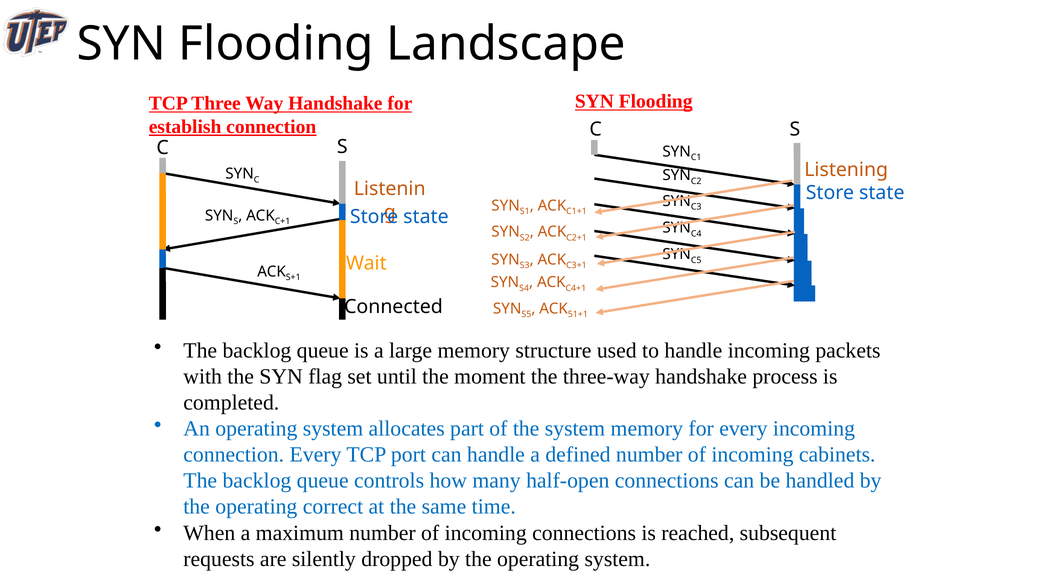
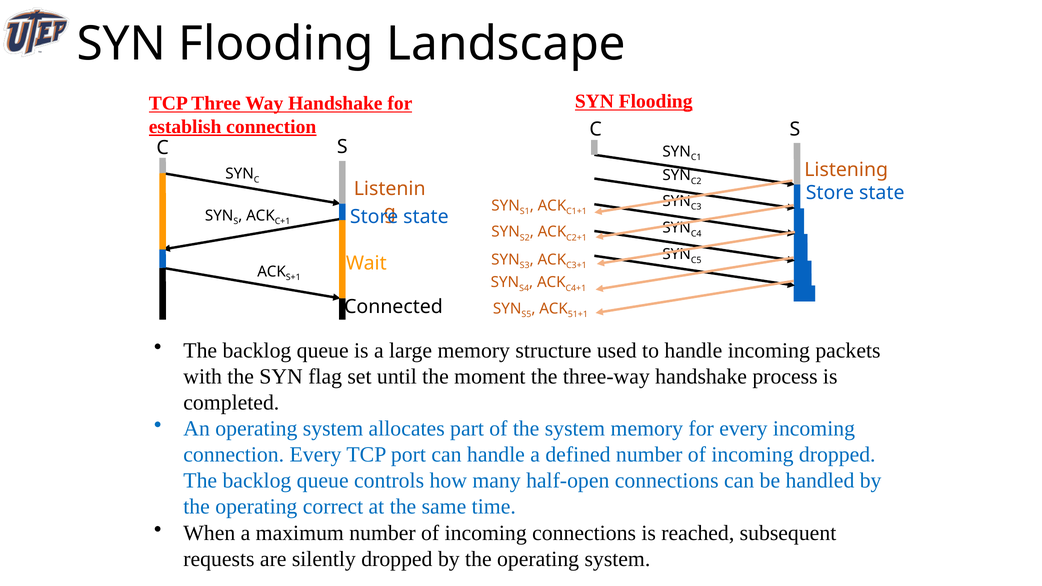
incoming cabinets: cabinets -> dropped (837, 455)
